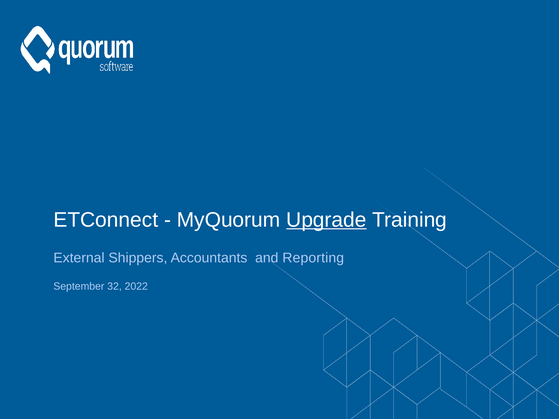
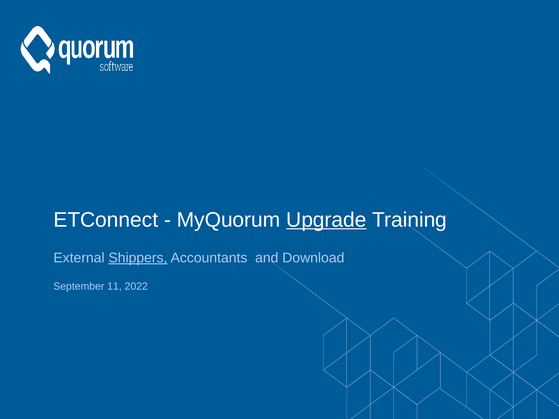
Shippers underline: none -> present (138, 258)
Reporting: Reporting -> Download (313, 258)
32: 32 -> 11 (114, 287)
